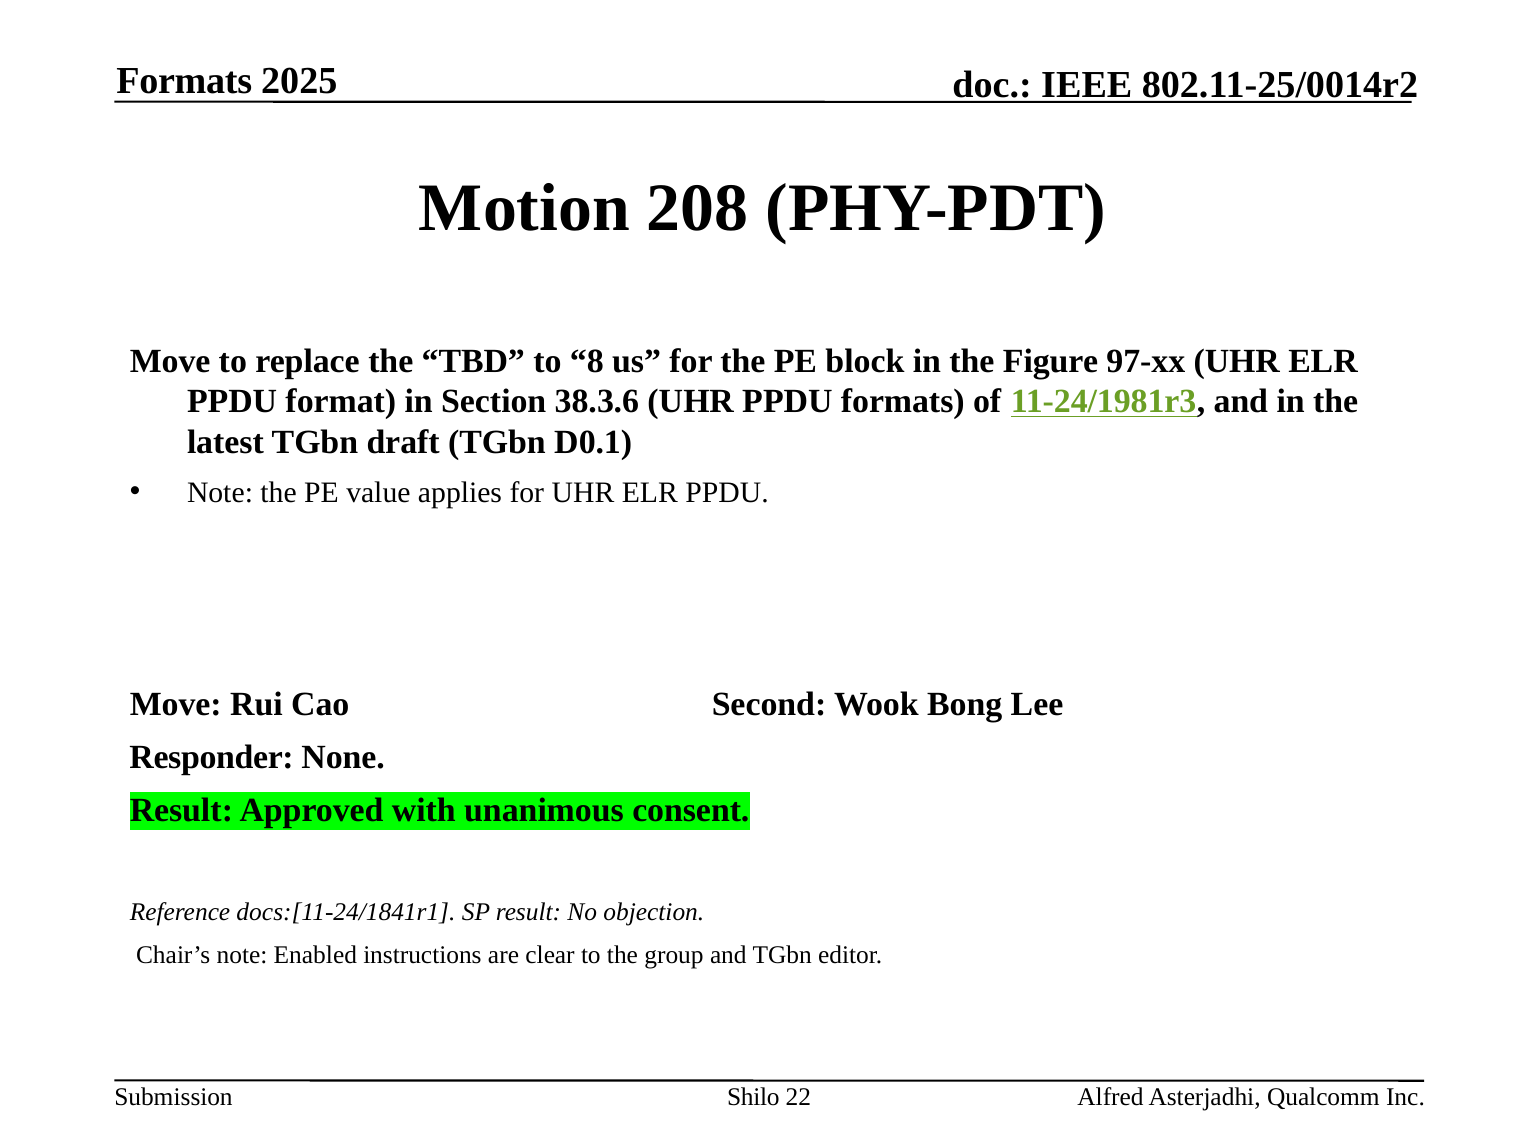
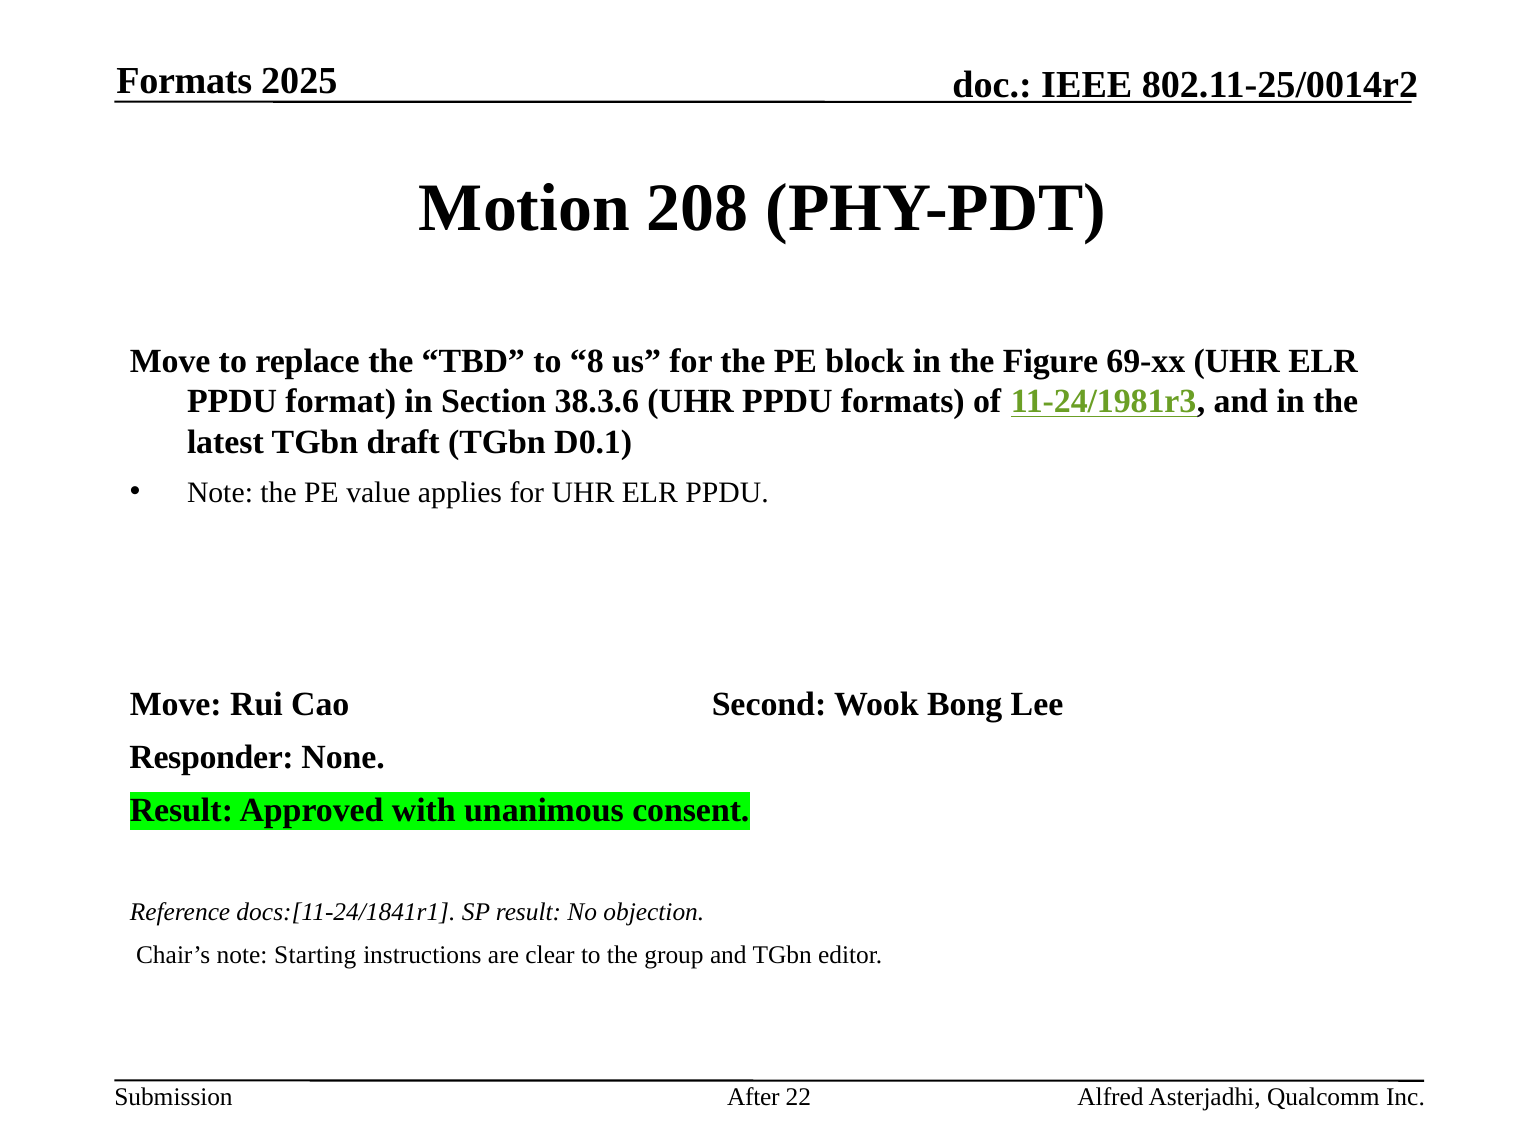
97-xx: 97-xx -> 69-xx (1146, 361)
Enabled: Enabled -> Starting (315, 956)
Shilo: Shilo -> After (753, 1098)
